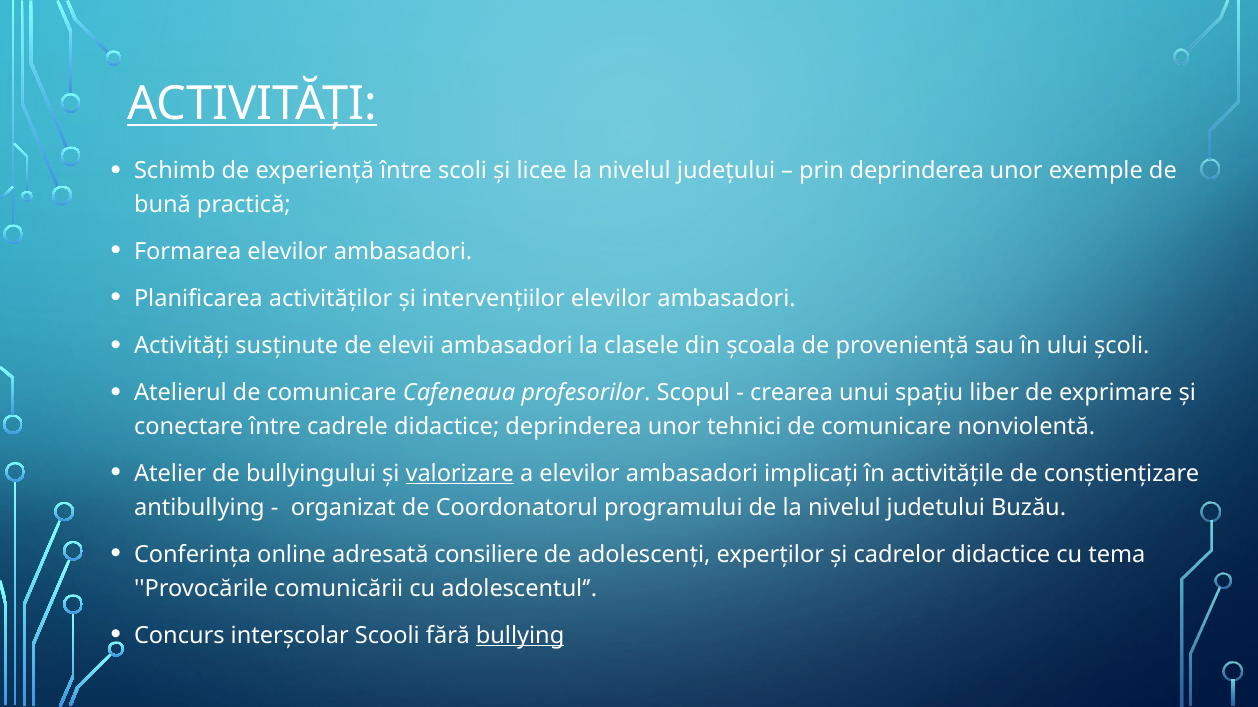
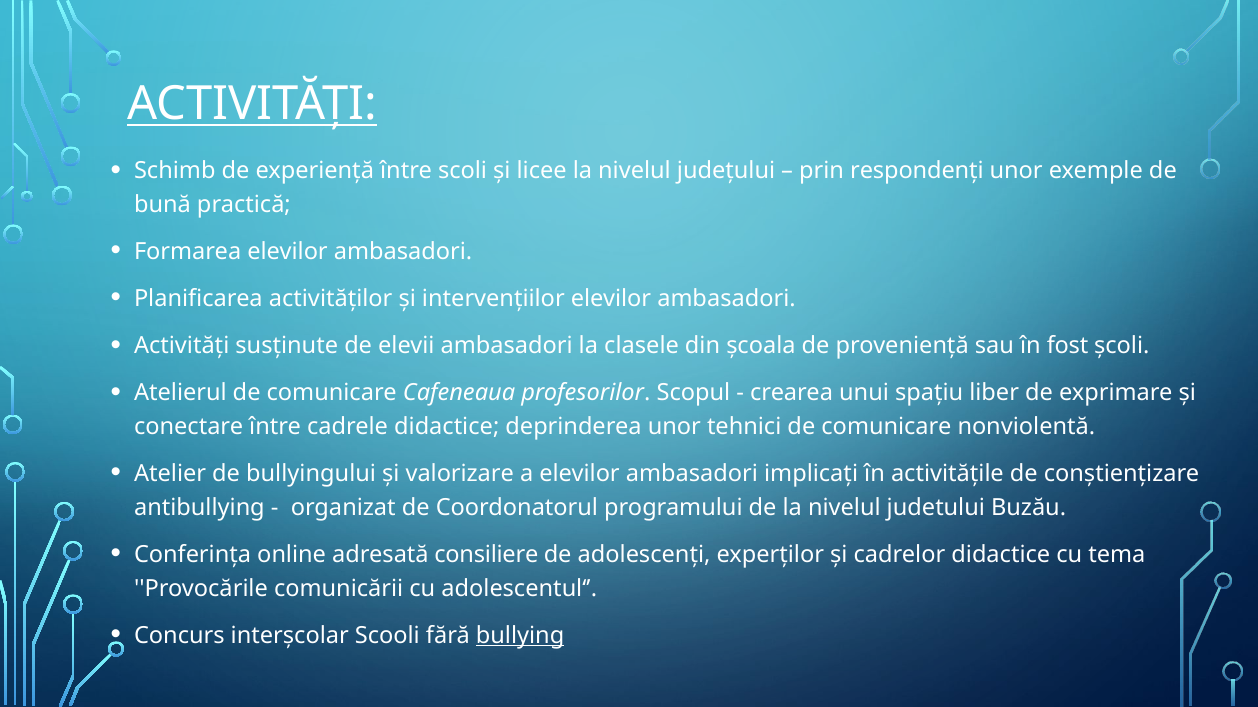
prin deprinderea: deprinderea -> respondenți (917, 171)
ului: ului -> fost (1068, 346)
valorizare underline: present -> none (460, 474)
